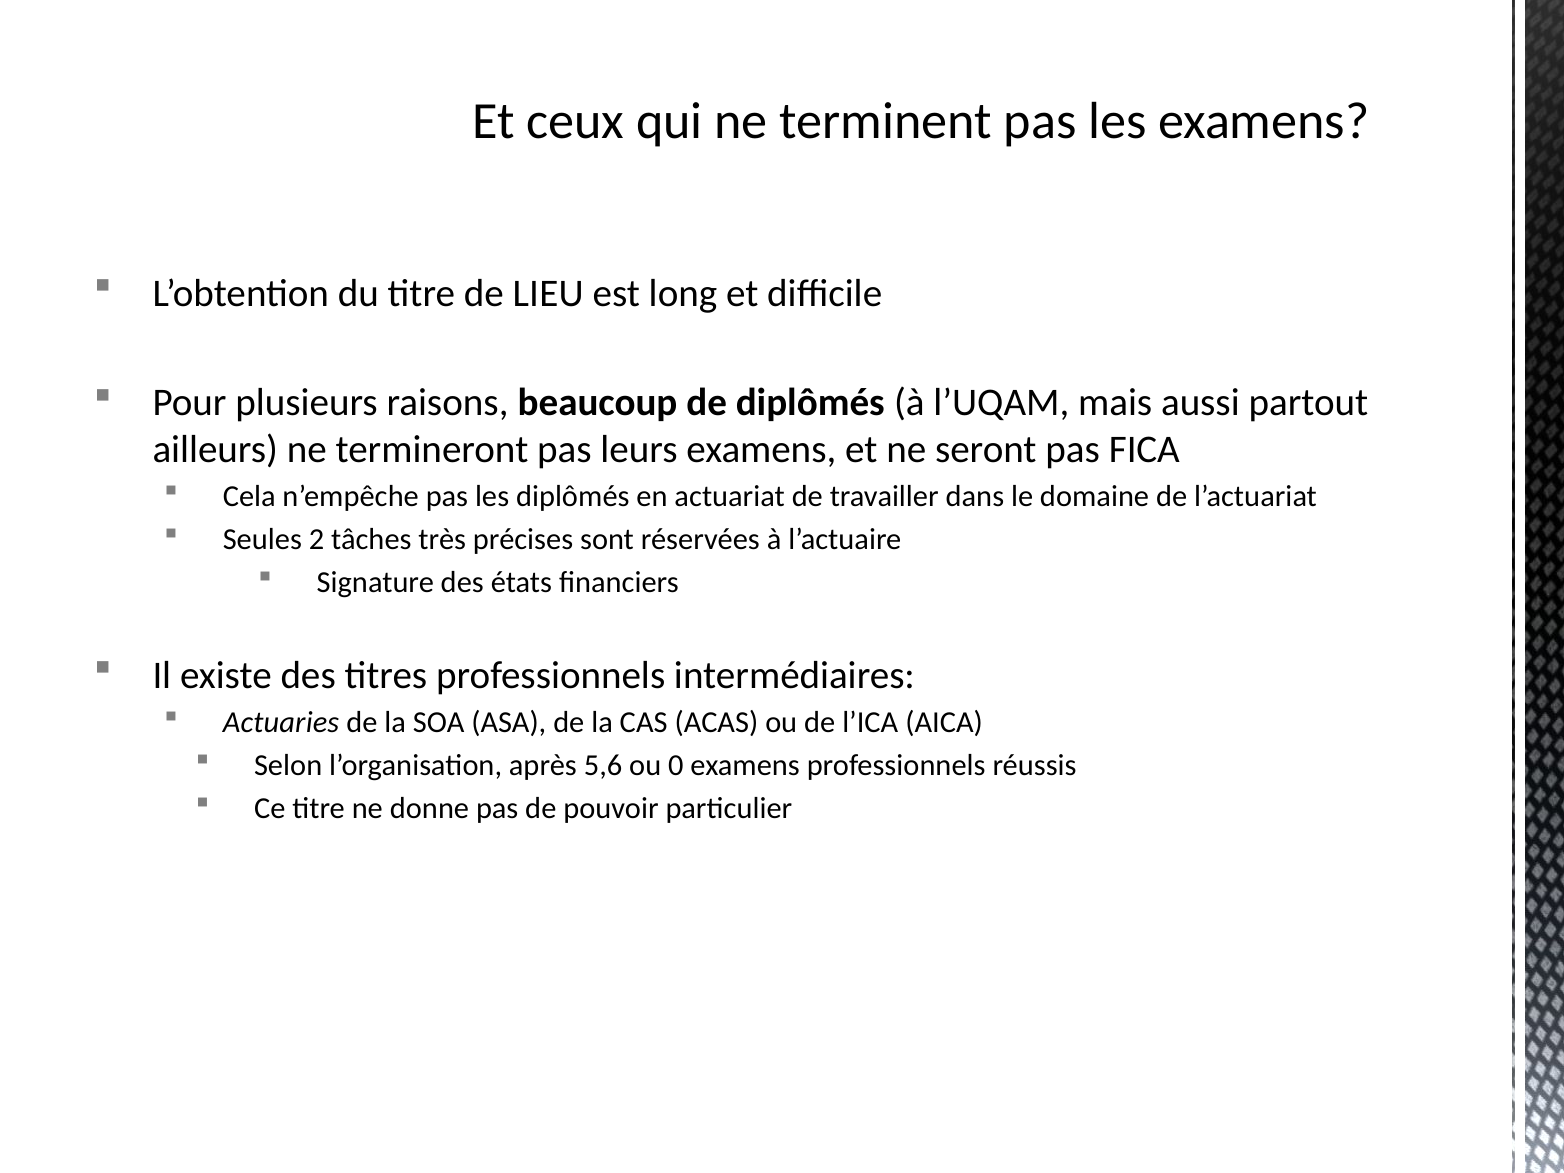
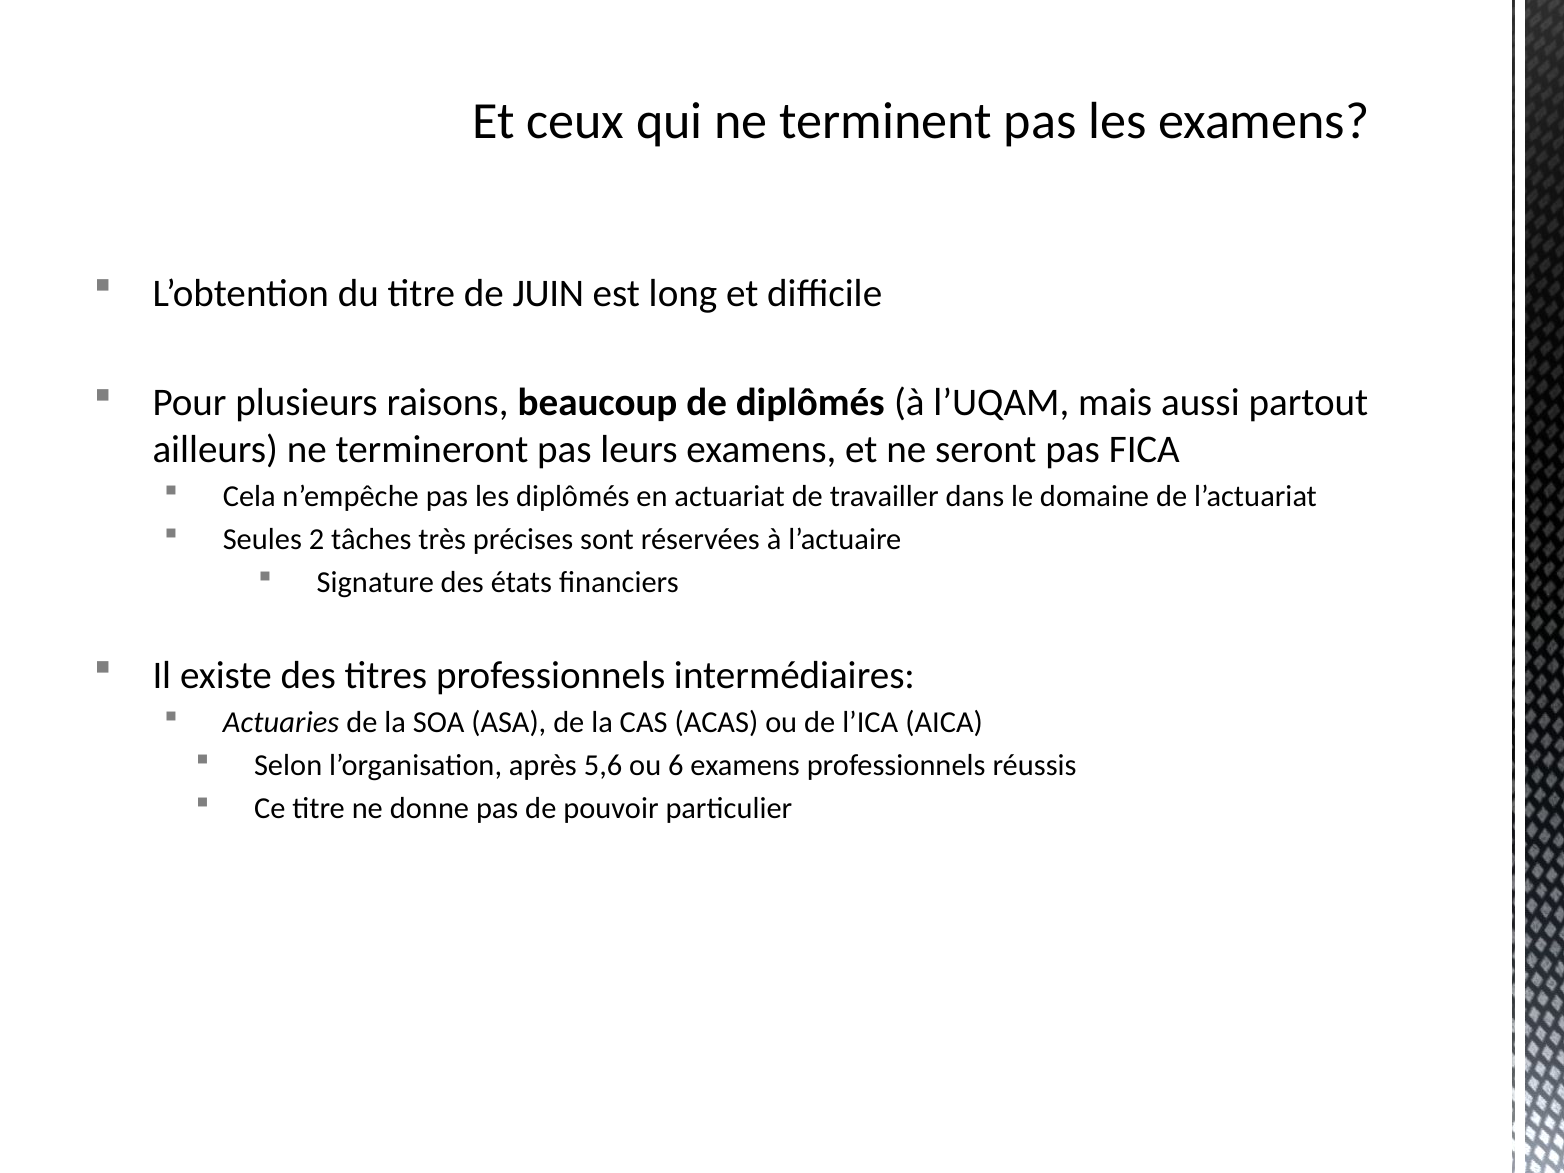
LIEU: LIEU -> JUIN (548, 293)
0: 0 -> 6 (676, 765)
